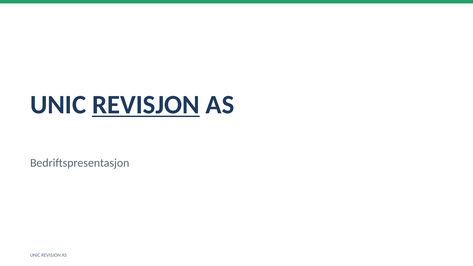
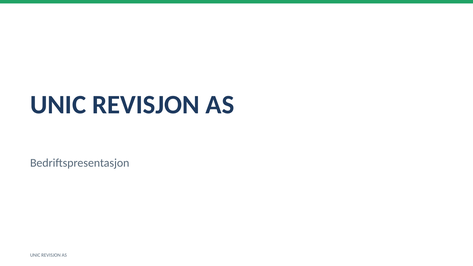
REVISJON underline: present -> none (146, 105)
